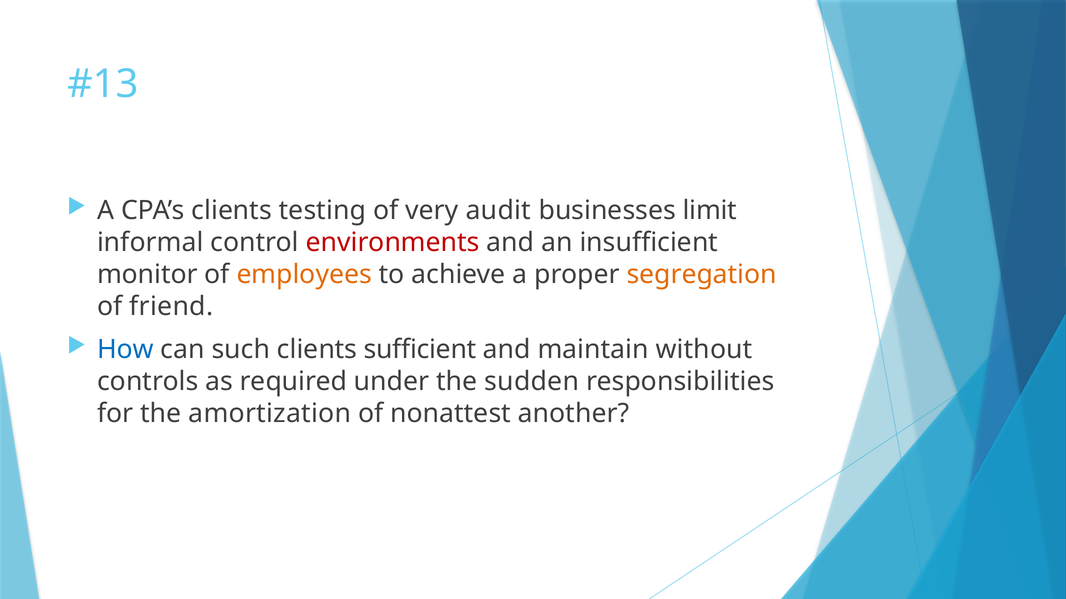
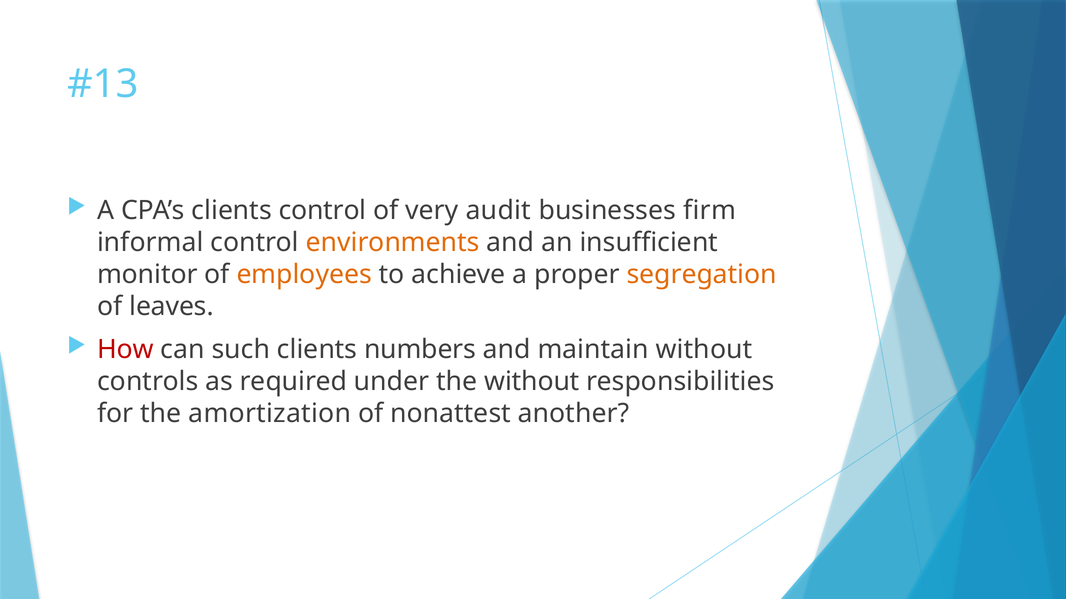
clients testing: testing -> control (323, 211)
limit: limit -> firm (710, 211)
environments colour: red -> orange (393, 243)
friend: friend -> leaves (172, 307)
How colour: blue -> red (125, 350)
sufficient: sufficient -> numbers (420, 350)
the sudden: sudden -> without (532, 382)
